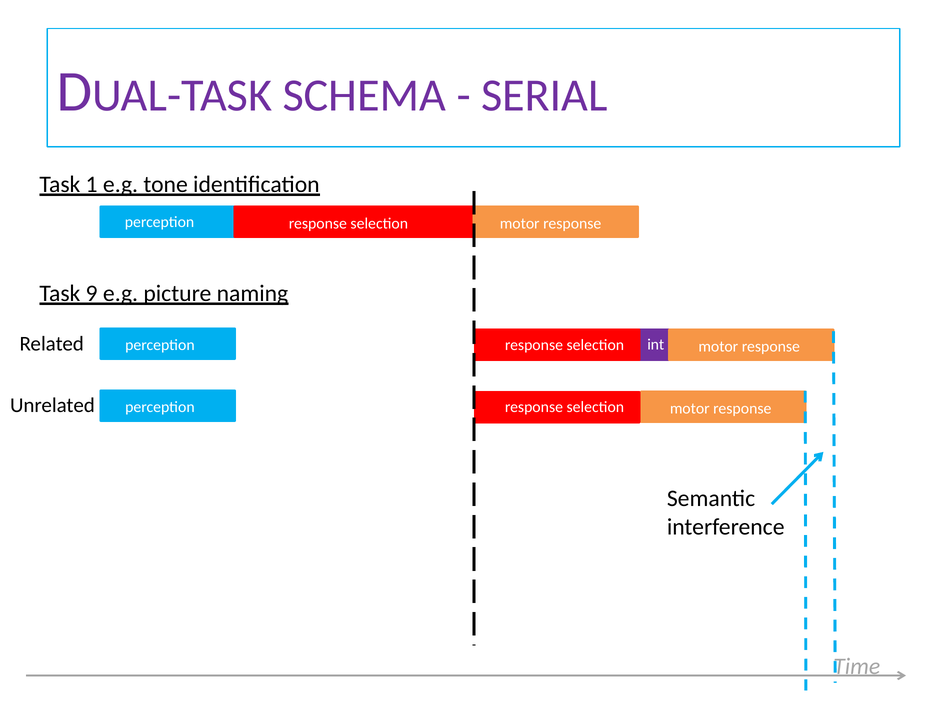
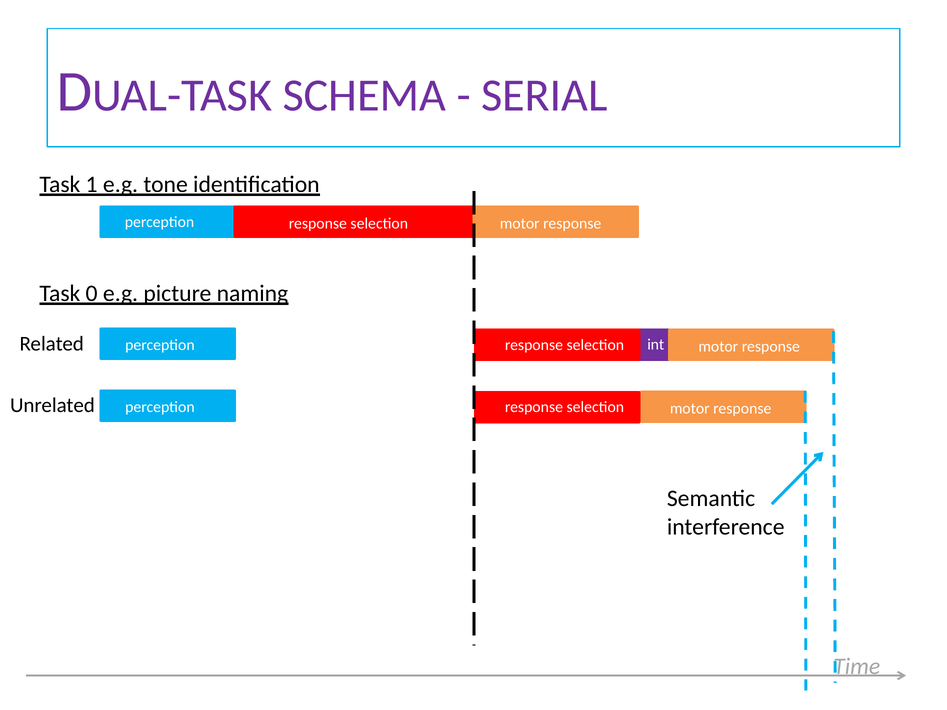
9: 9 -> 0 (92, 294)
